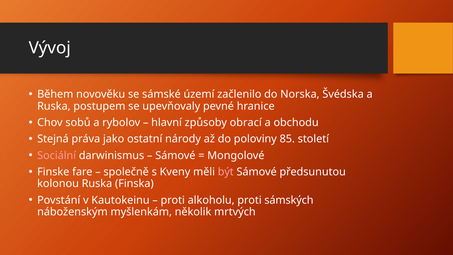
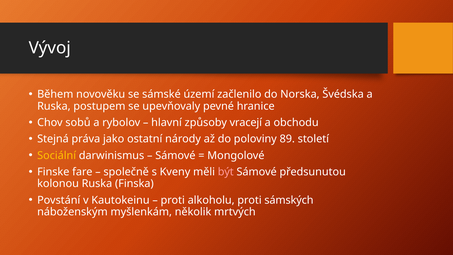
obrací: obrací -> vracejí (246, 122)
85: 85 -> 89 (287, 139)
Sociální colour: pink -> yellow (57, 155)
